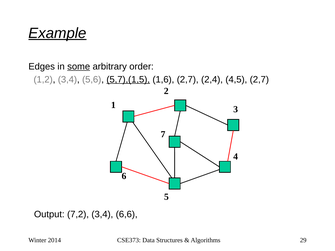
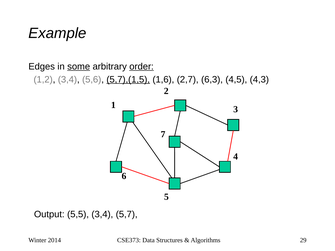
Example underline: present -> none (57, 33)
order underline: none -> present (142, 67)
2,4: 2,4 -> 6,3 (212, 80)
4,5 2,7: 2,7 -> 4,3 (259, 80)
7,2: 7,2 -> 5,5 (78, 214)
6,6: 6,6 -> 5,7 (127, 214)
